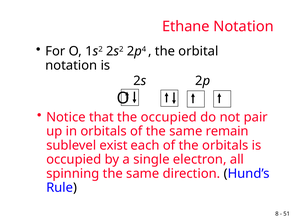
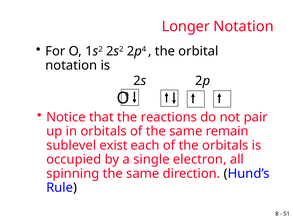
Ethane: Ethane -> Longer (186, 26)
the occupied: occupied -> reactions (169, 117)
